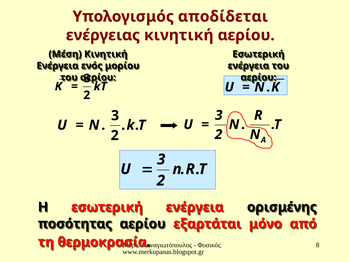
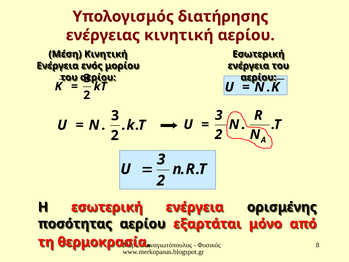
αποδίδεται: αποδίδεται -> διατήρησης (223, 17)
